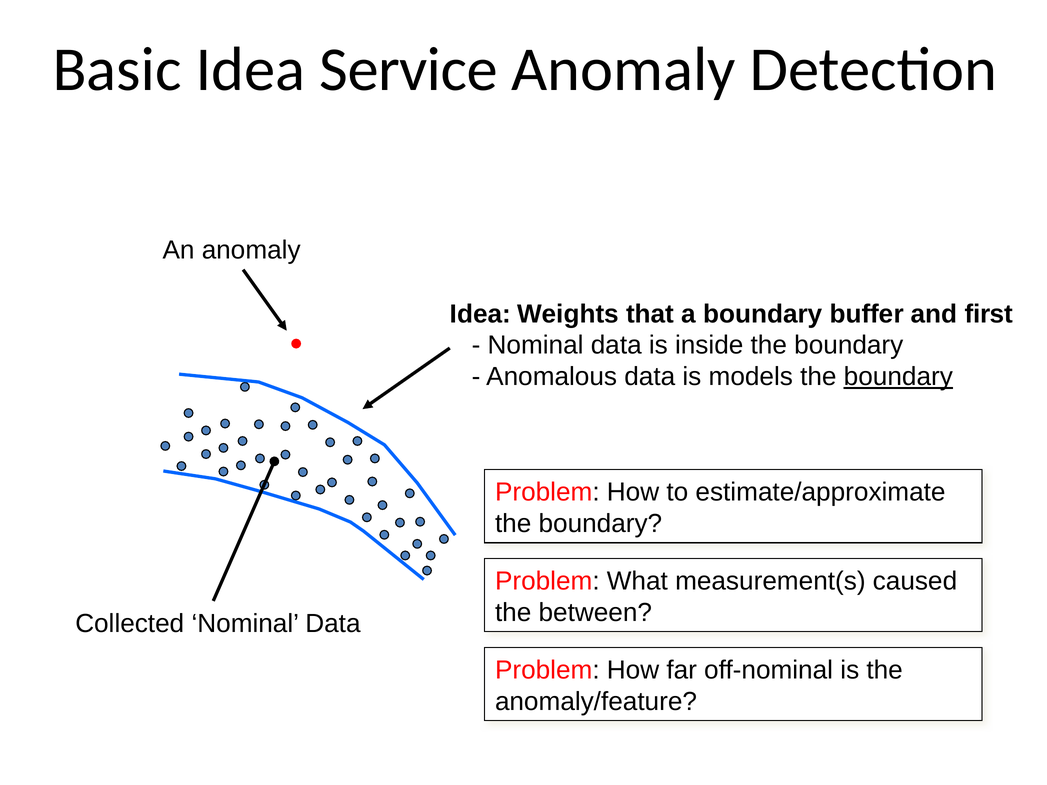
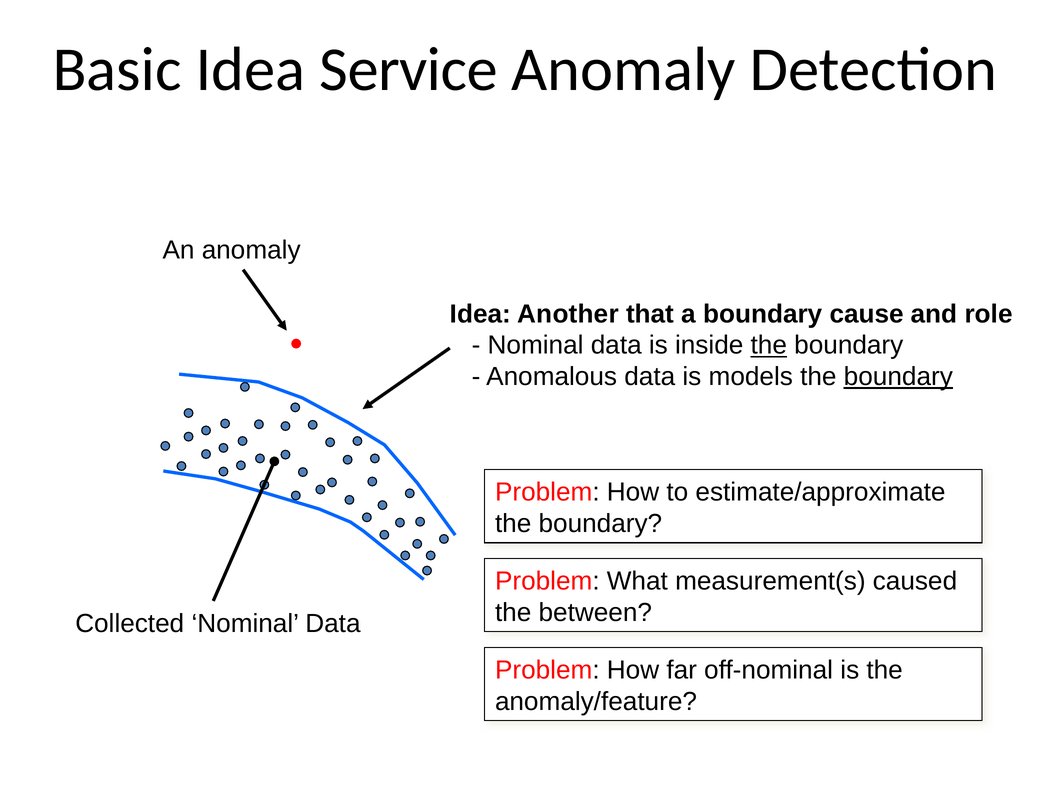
Weights: Weights -> Another (568, 314)
buffer: buffer -> cause (867, 314)
first: first -> role (989, 314)
the underline: none -> present (769, 345)
